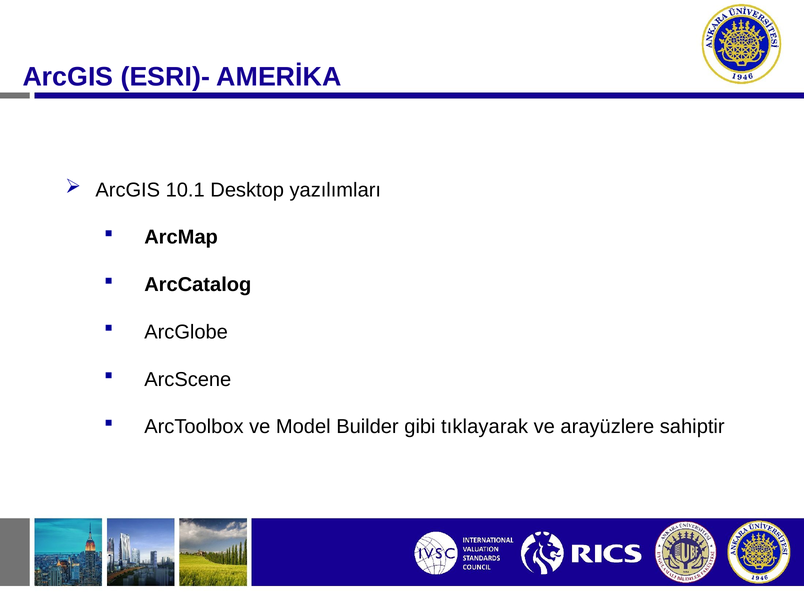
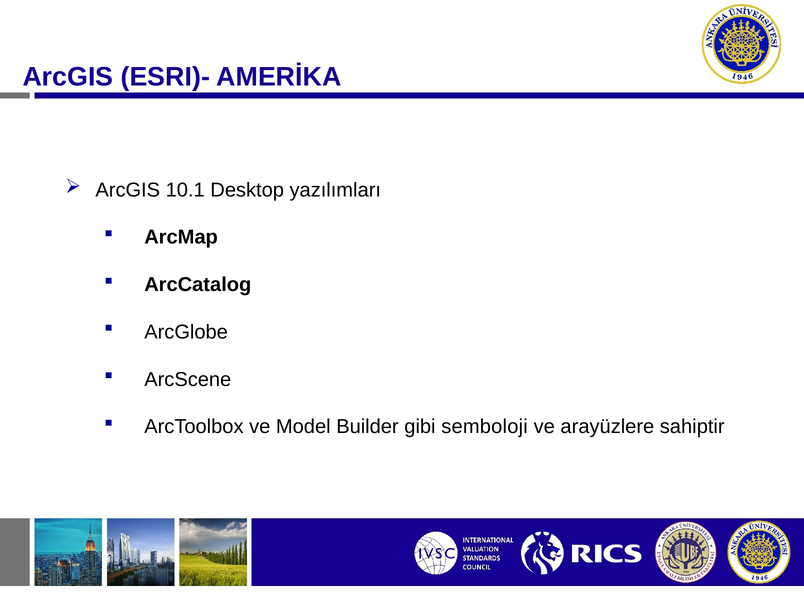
tıklayarak: tıklayarak -> semboloji (485, 427)
